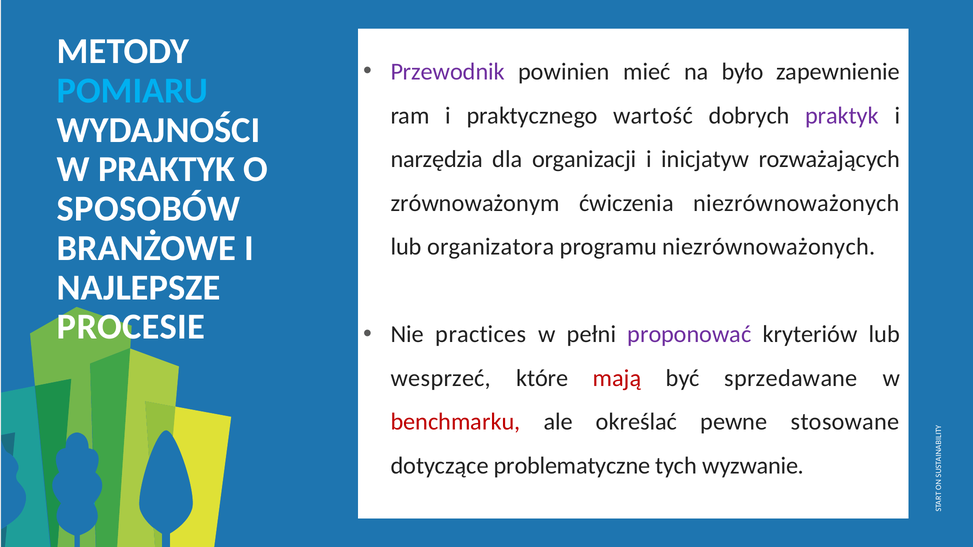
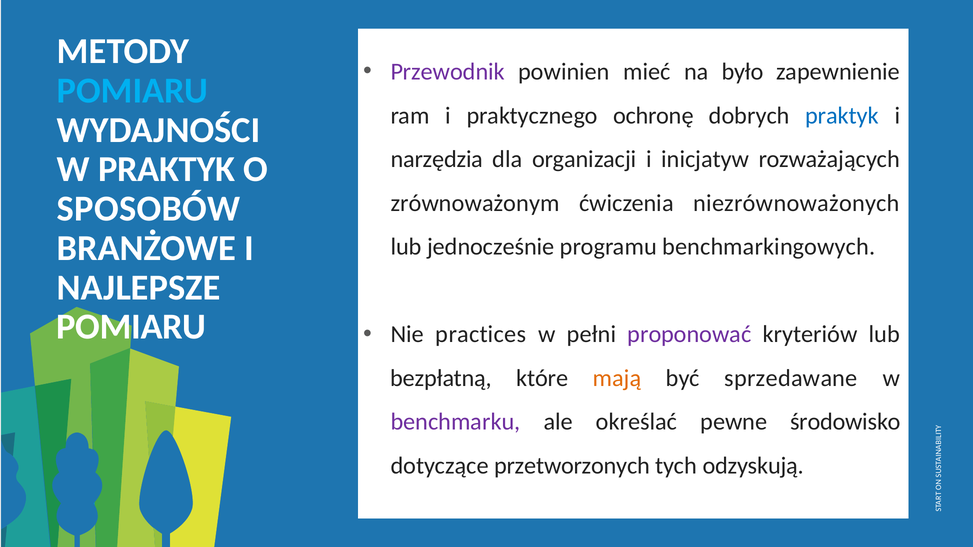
wartość: wartość -> ochronę (653, 116)
praktyk colour: purple -> blue (842, 116)
organizatora: organizatora -> jednocześnie (491, 247)
programu niezrównoważonych: niezrównoważonych -> benchmarkingowych (769, 247)
PROCESIE: PROCESIE -> POMIARU (131, 327)
wesprzeć: wesprzeć -> bezpłatną (441, 378)
mają colour: red -> orange (617, 378)
benchmarku colour: red -> purple (455, 422)
stosowane: stosowane -> środowisko (845, 422)
problematyczne: problematyczne -> przetworzonych (572, 466)
wyzwanie: wyzwanie -> odzyskują (753, 466)
